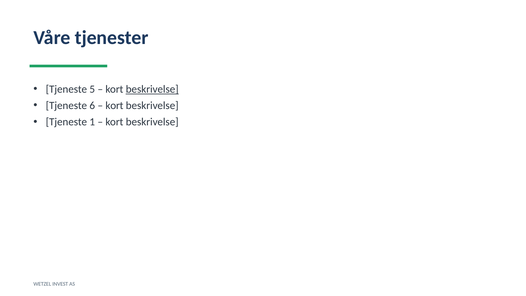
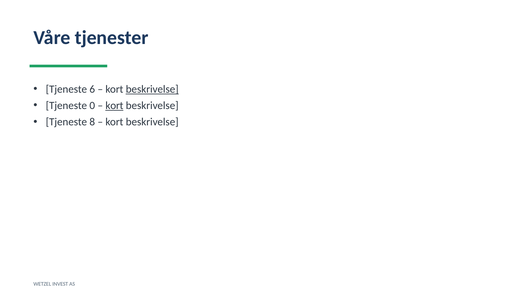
5: 5 -> 6 (92, 89)
6: 6 -> 0 (92, 106)
kort underline: none -> present (114, 106)
1: 1 -> 8 (92, 122)
